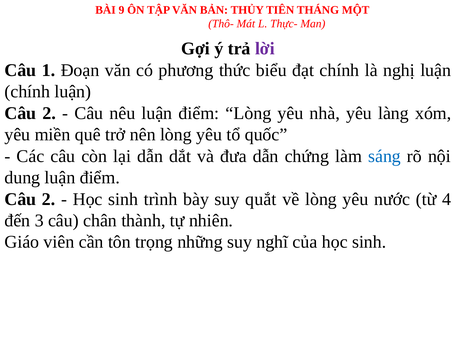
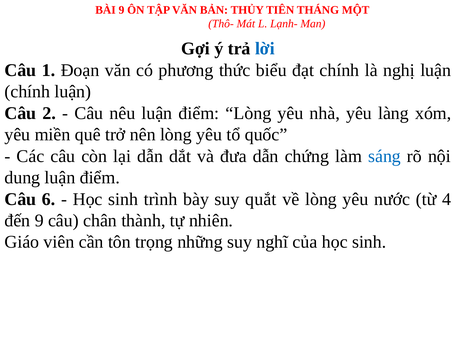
Thực-: Thực- -> Lạnh- (284, 24)
lời colour: purple -> blue (265, 49)
2: 2 -> 6 (49, 199)
đến 3: 3 -> 9 (39, 221)
